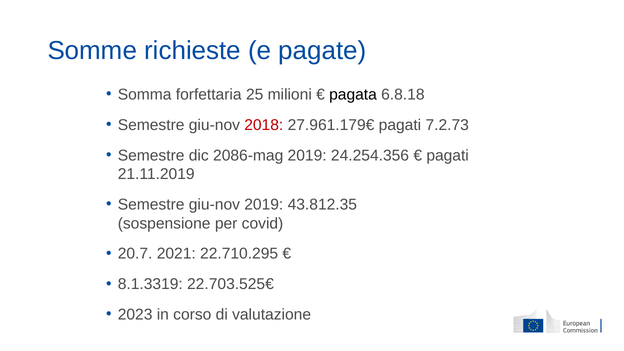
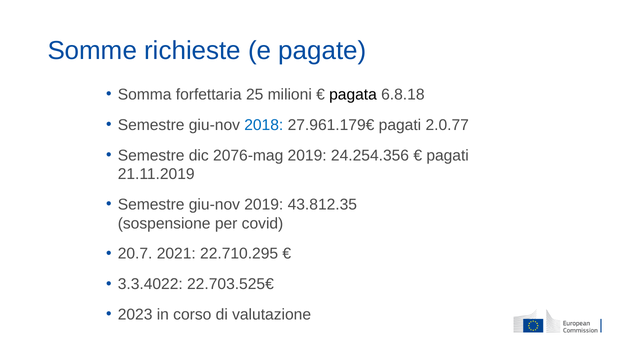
2018 colour: red -> blue (264, 125)
7.2.73: 7.2.73 -> 2.0.77 (447, 125)
2086-mag: 2086-mag -> 2076-mag (248, 156)
8.1.3319: 8.1.3319 -> 3.3.4022 (150, 284)
